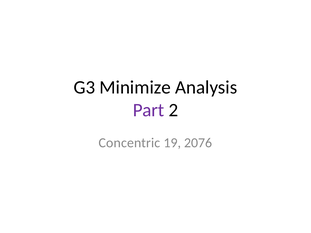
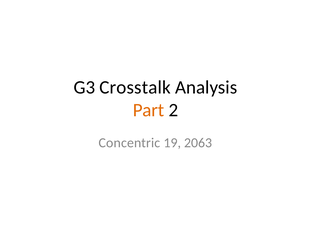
Minimize: Minimize -> Crosstalk (135, 87)
Part colour: purple -> orange (149, 110)
2076: 2076 -> 2063 (198, 143)
